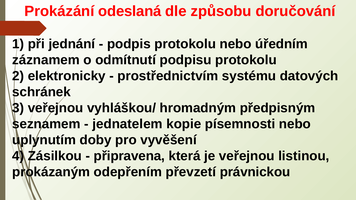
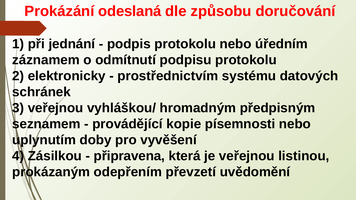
jednatelem: jednatelem -> provádějící (127, 124)
právnickou: právnickou -> uvědomění (255, 172)
